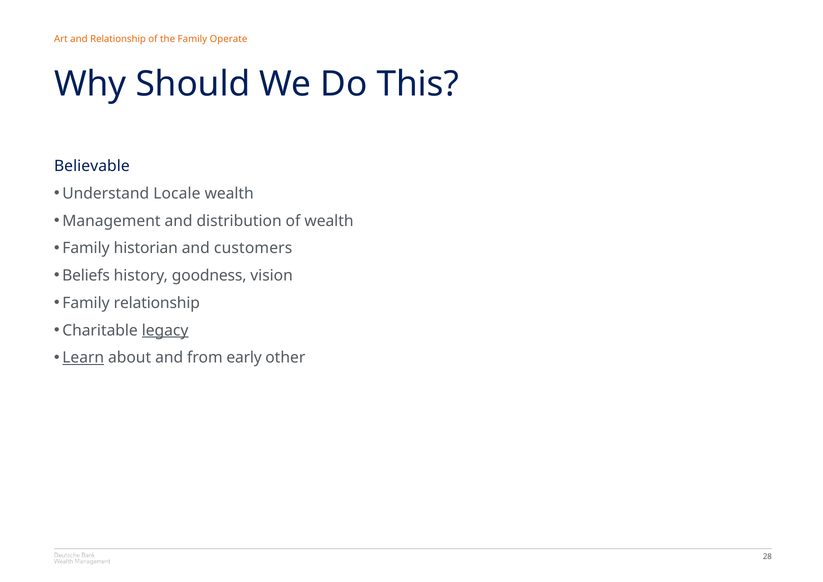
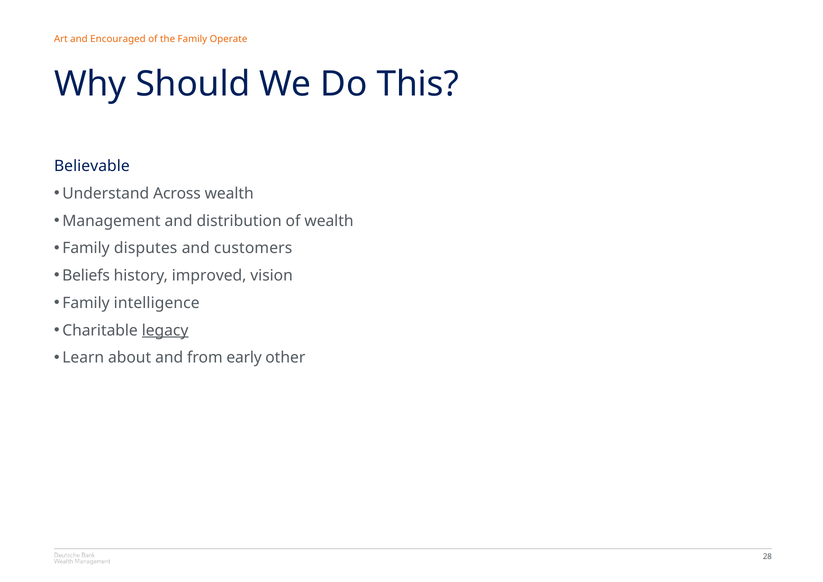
and Relationship: Relationship -> Encouraged (118, 39)
Locale: Locale -> Across (177, 193)
historian: historian -> disputes (146, 248)
goodness: goodness -> improved (209, 276)
Family relationship: relationship -> intelligence (157, 303)
Learn underline: present -> none (83, 358)
